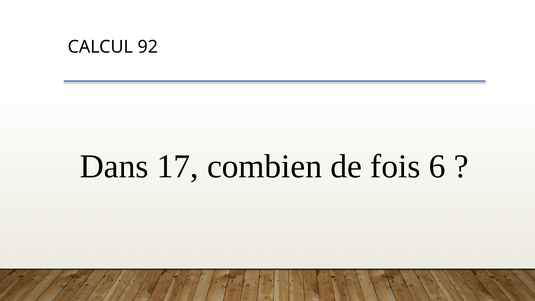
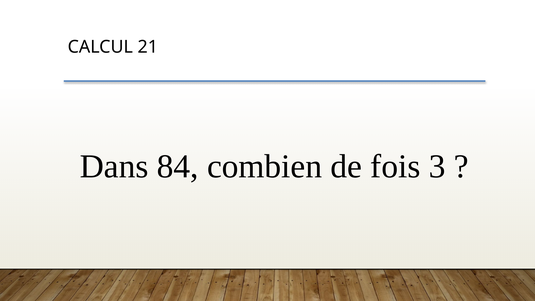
92: 92 -> 21 (148, 47)
17: 17 -> 84 (178, 166)
6: 6 -> 3 (437, 166)
